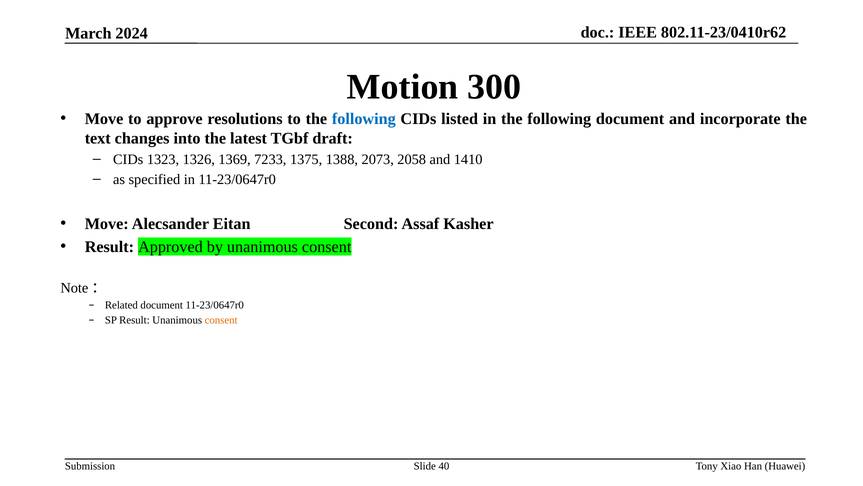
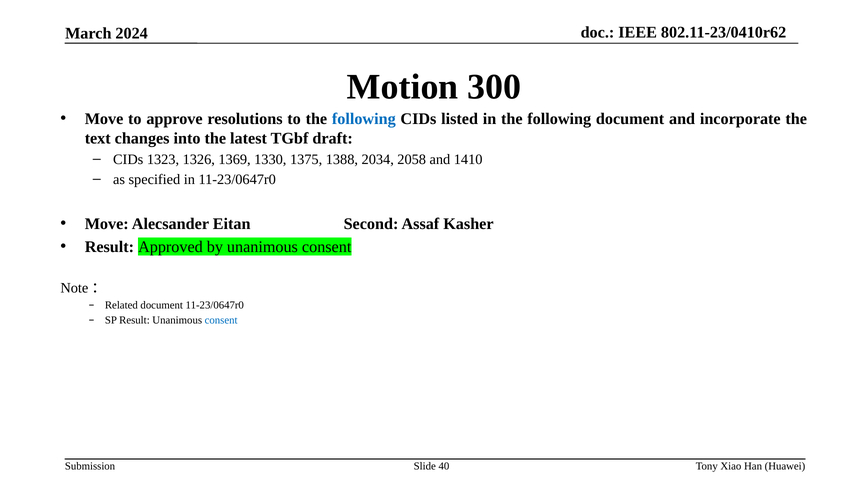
7233: 7233 -> 1330 (270, 159)
2073: 2073 -> 2034 (378, 159)
consent colour: orange -> blue (221, 320)
